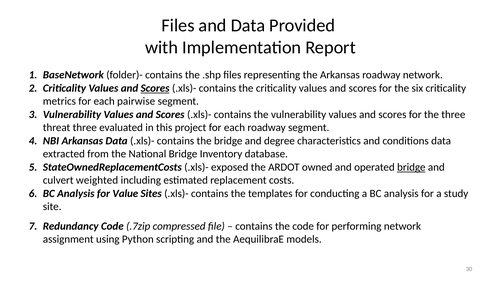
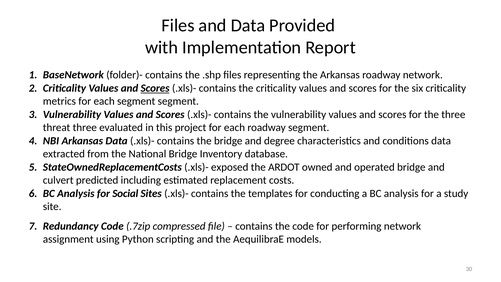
each pairwise: pairwise -> segment (136, 101)
bridge underline: present -> none (411, 167)
weighted: weighted -> predicted (97, 180)
Value: Value -> Social (125, 193)
